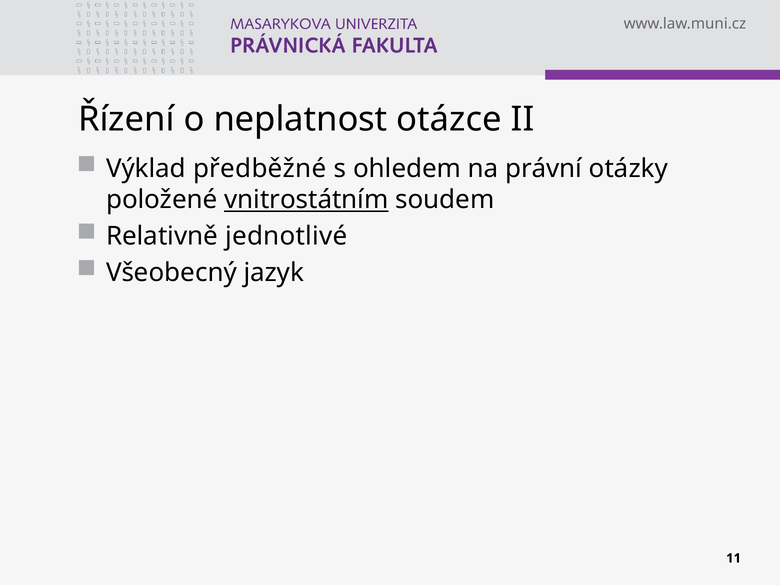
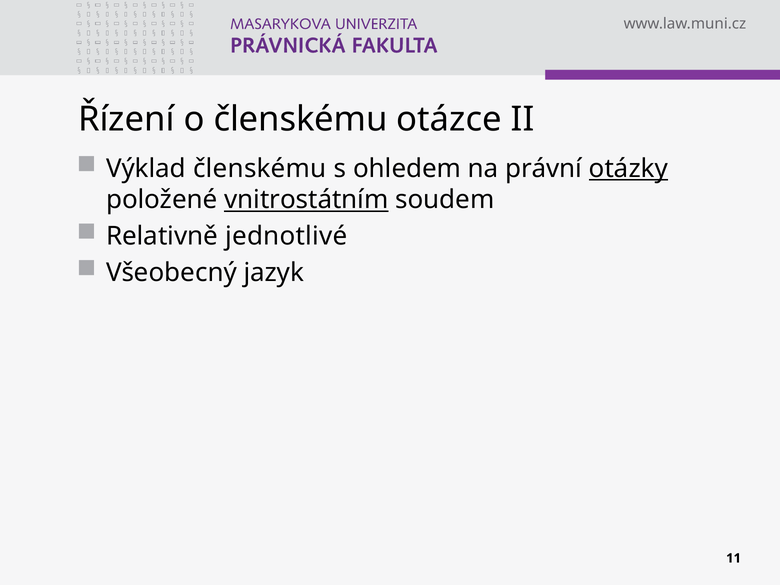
o neplatnost: neplatnost -> členskému (301, 119)
Výklad předběžné: předběžné -> členskému (260, 169)
otázky underline: none -> present (628, 169)
